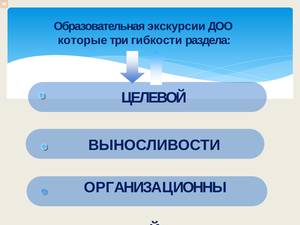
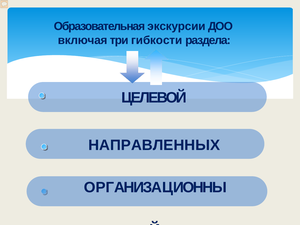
которые: которые -> включая (83, 40)
ВЫНОСЛИВОСТИ: ВЫНОСЛИВОСТИ -> НАПРАВЛЕННЫХ (154, 145)
